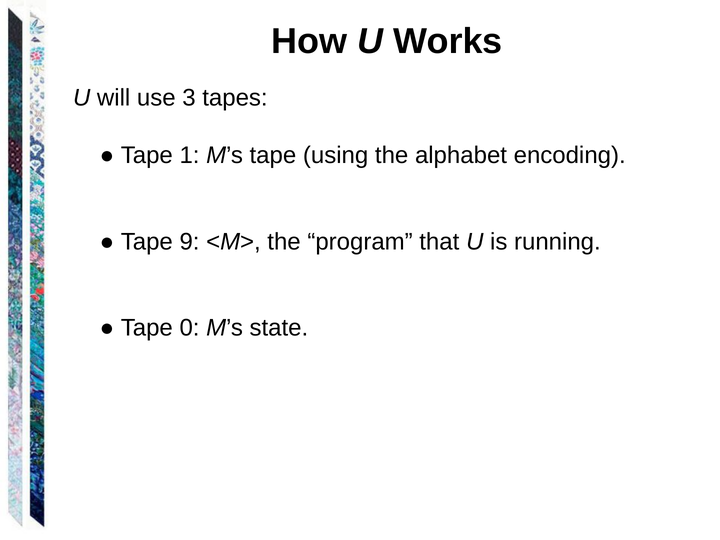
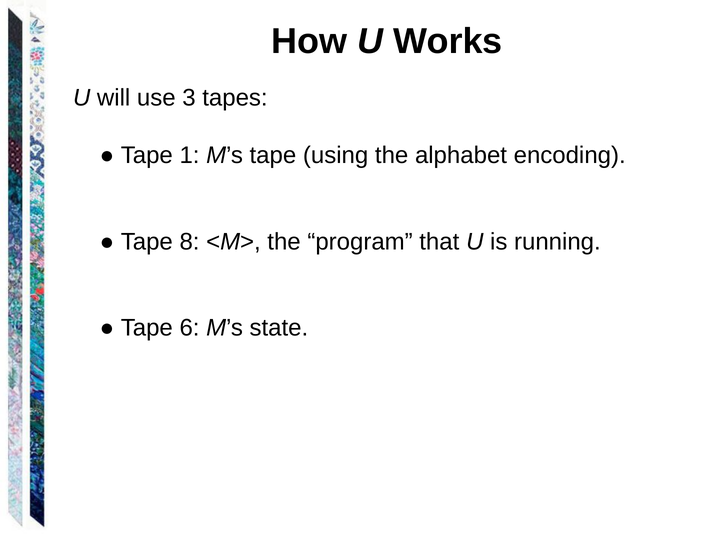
9: 9 -> 8 (190, 242)
0: 0 -> 6 (190, 328)
